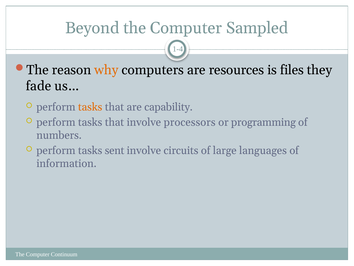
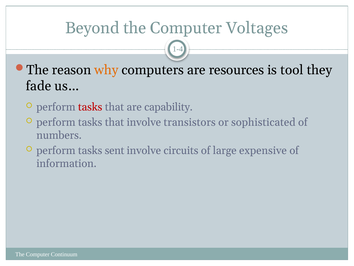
Sampled: Sampled -> Voltages (257, 28)
files: files -> tool (292, 70)
tasks colour: orange -> red (90, 107)
processors: processors -> transistors (190, 122)
programming: programming -> sophisticated (263, 122)
languages: languages -> expensive (263, 150)
